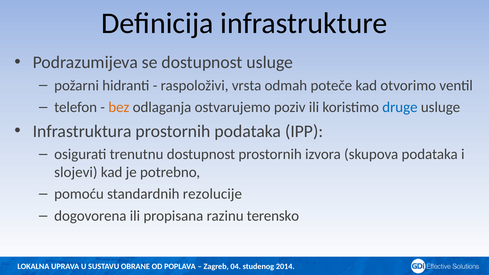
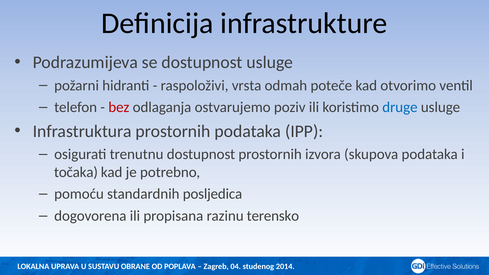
bez colour: orange -> red (119, 107)
slojevi: slojevi -> točaka (76, 172)
rezolucije: rezolucije -> posljedica (212, 194)
